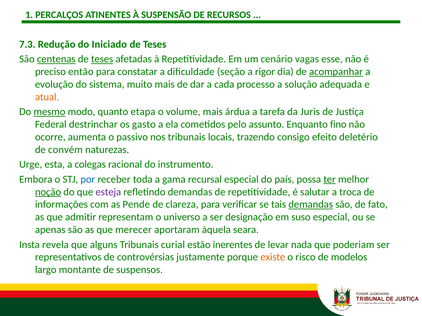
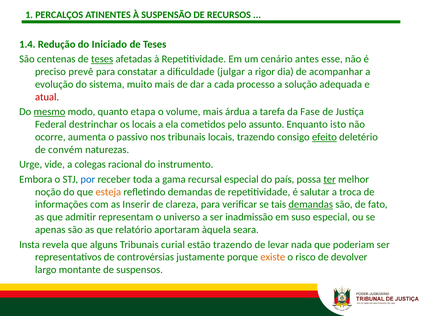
7.3: 7.3 -> 1.4 (27, 44)
centenas underline: present -> none (56, 59)
vagas: vagas -> antes (307, 59)
então: então -> prevê (81, 72)
seção: seção -> julgar (231, 72)
acompanhar underline: present -> none (336, 72)
atual colour: orange -> red (47, 97)
Juris: Juris -> Fase (310, 112)
os gasto: gasto -> locais (144, 125)
fino: fino -> isto (338, 125)
efeito underline: none -> present (324, 137)
esta: esta -> vide (55, 165)
noção underline: present -> none (48, 192)
esteja colour: purple -> orange (108, 192)
Pende: Pende -> Inserir (136, 205)
designação: designação -> inadmissão (249, 218)
merecer: merecer -> relatório (134, 230)
estão inerentes: inerentes -> trazendo (233, 245)
modelos: modelos -> devolver (349, 258)
